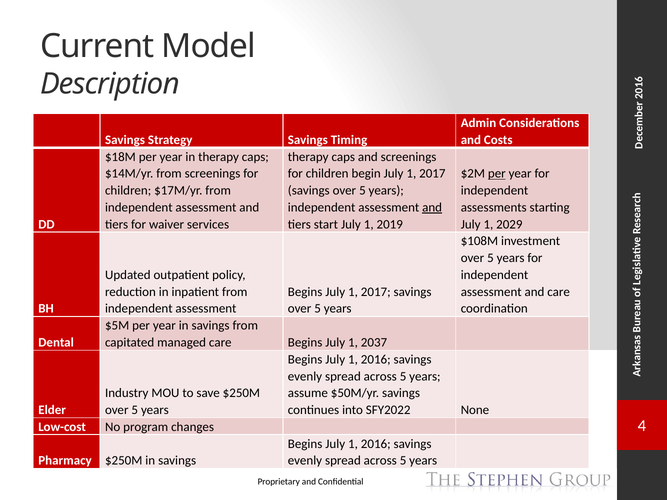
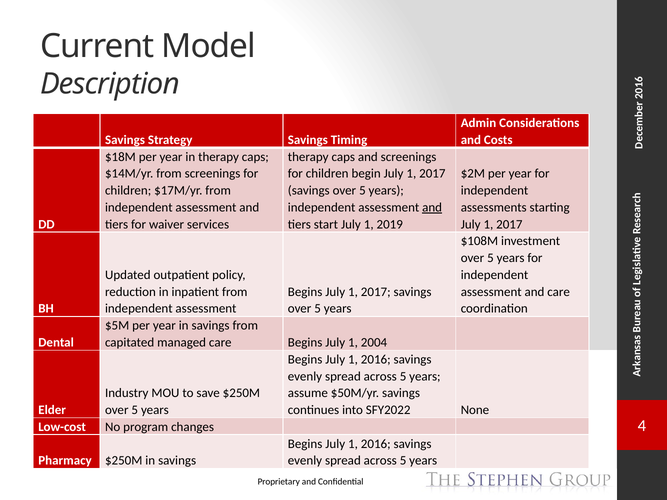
per underline: present -> none (497, 174)
2029: 2029 -> 2017 (509, 224)
2037: 2037 -> 2004 (374, 343)
